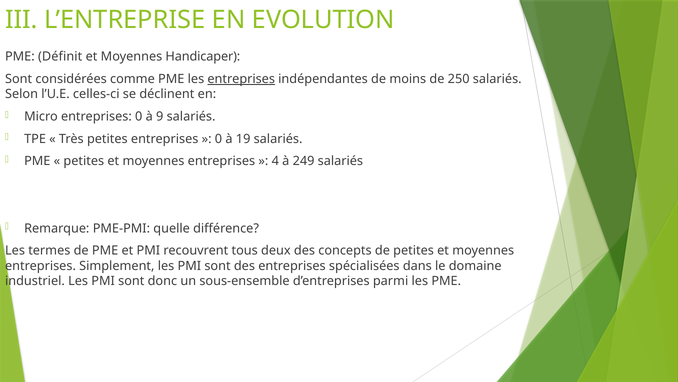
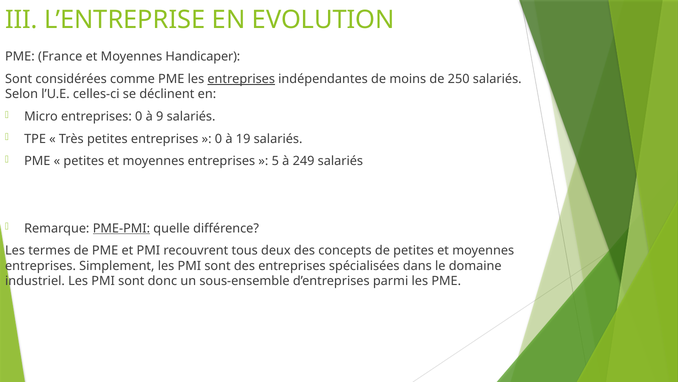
Définit: Définit -> France (60, 56)
4: 4 -> 5 (275, 161)
PME-PMI underline: none -> present (121, 228)
